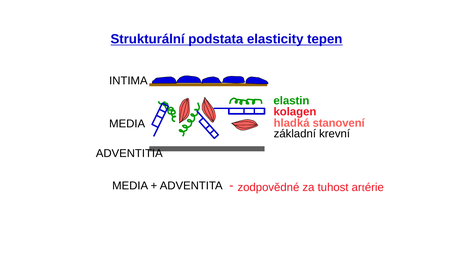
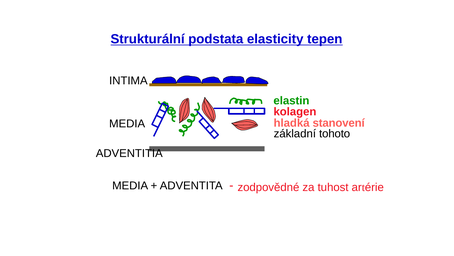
krevní: krevní -> tohoto (335, 134)
